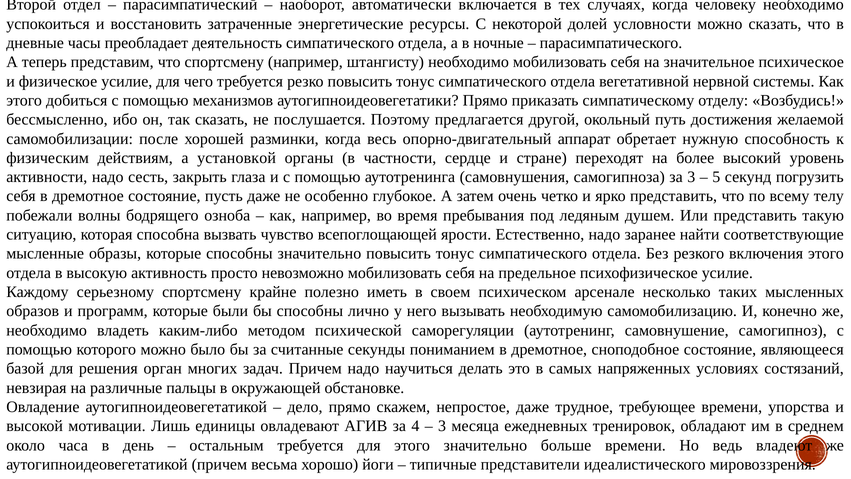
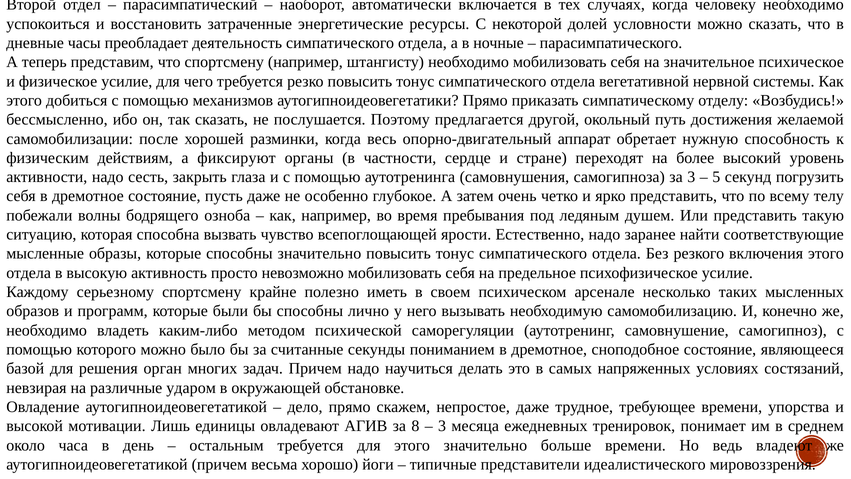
установкой: установкой -> фиксируют (237, 158)
пальцы: пальцы -> ударом (191, 388)
4: 4 -> 8 (415, 426)
обладают: обладают -> понимает (713, 426)
